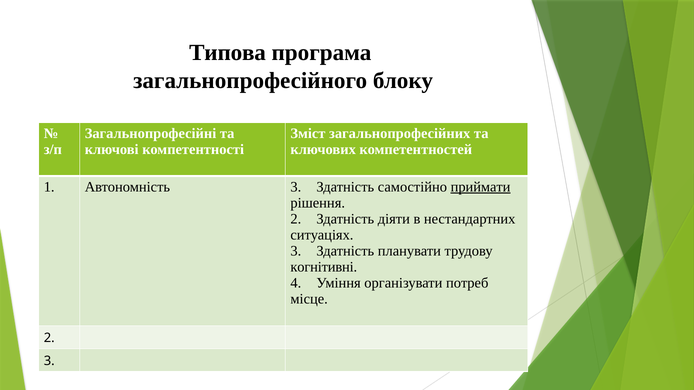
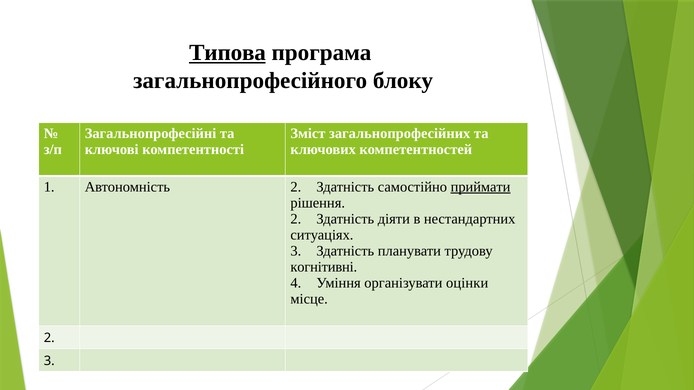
Типова underline: none -> present (228, 53)
Автономність 3: 3 -> 2 (296, 187)
потреб: потреб -> оцінки (467, 283)
